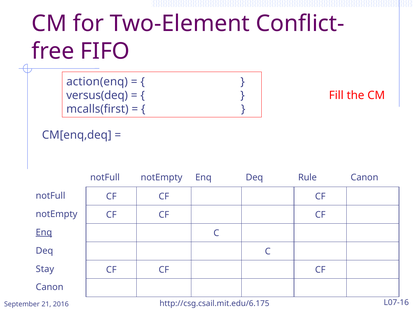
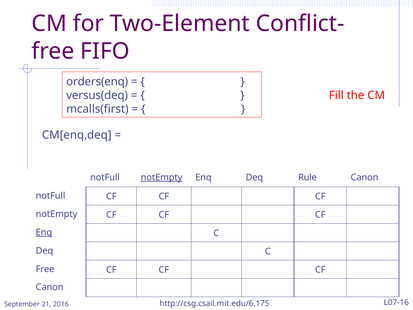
action(enq: action(enq -> orders(enq (97, 82)
notEmpty underline: none -> present (162, 177)
Stay: Stay -> Free (45, 269)
